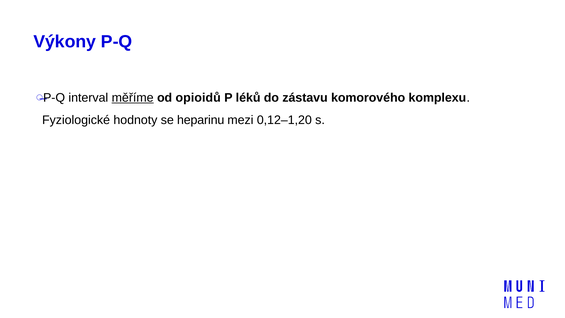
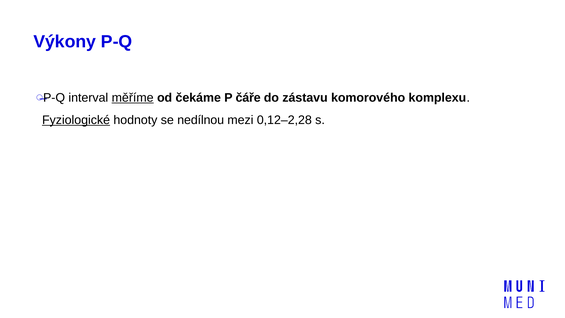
opioidů: opioidů -> čekáme (198, 98)
léků: léků -> čáře (248, 98)
Fyziologické underline: none -> present (76, 120)
heparinu: heparinu -> nedílnou (201, 120)
0,12–1,20: 0,12–1,20 -> 0,12–2,28 (284, 120)
